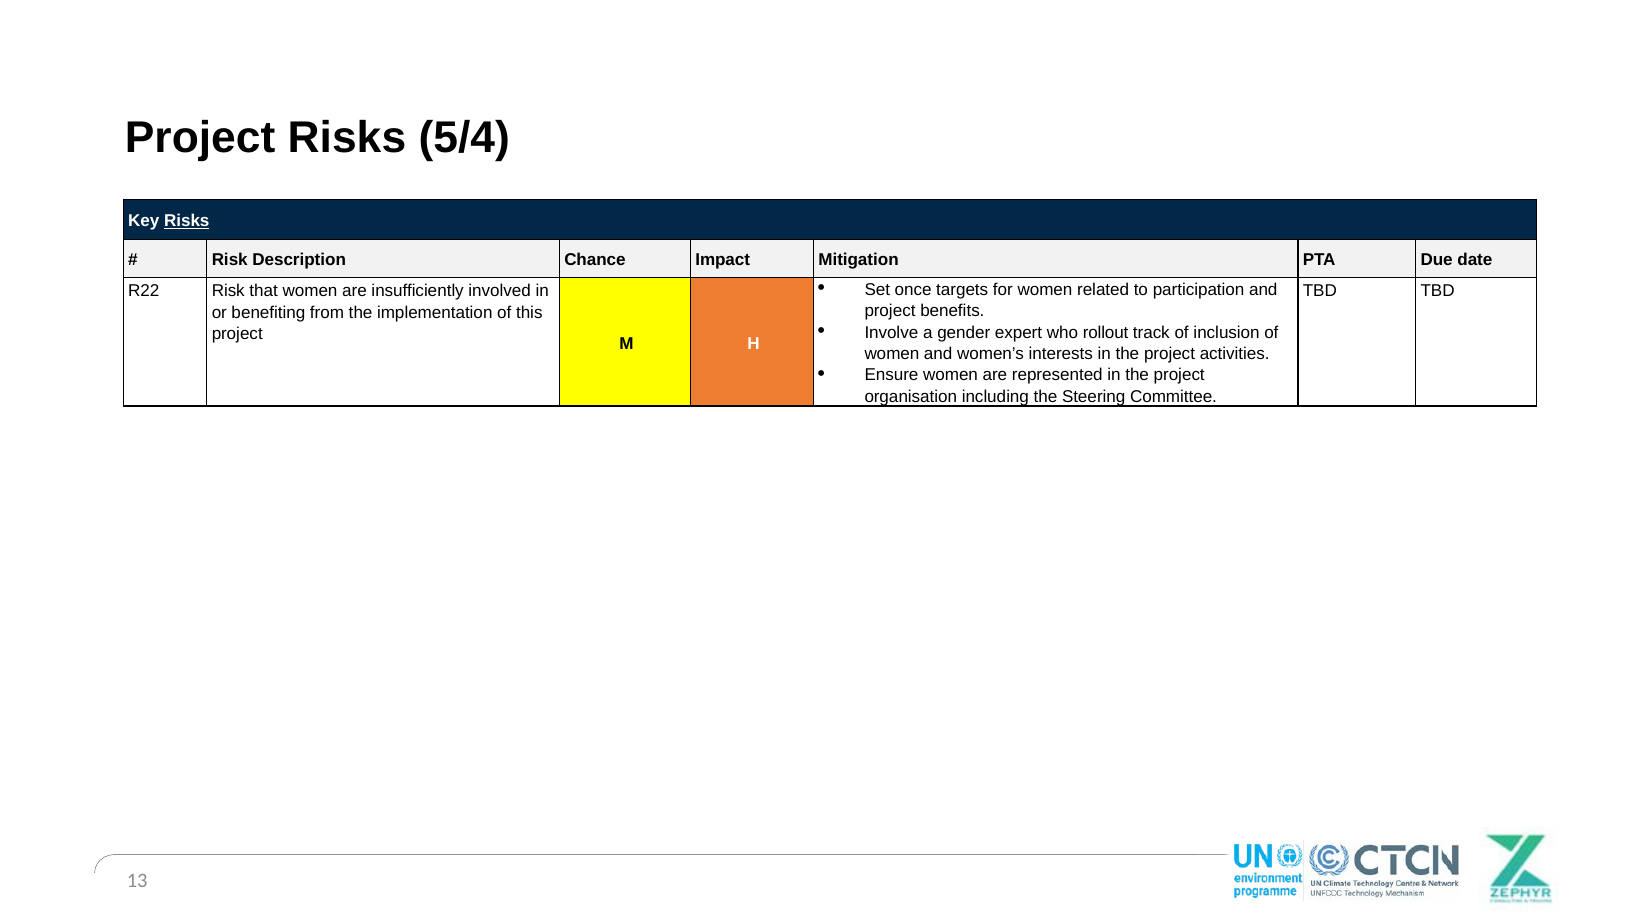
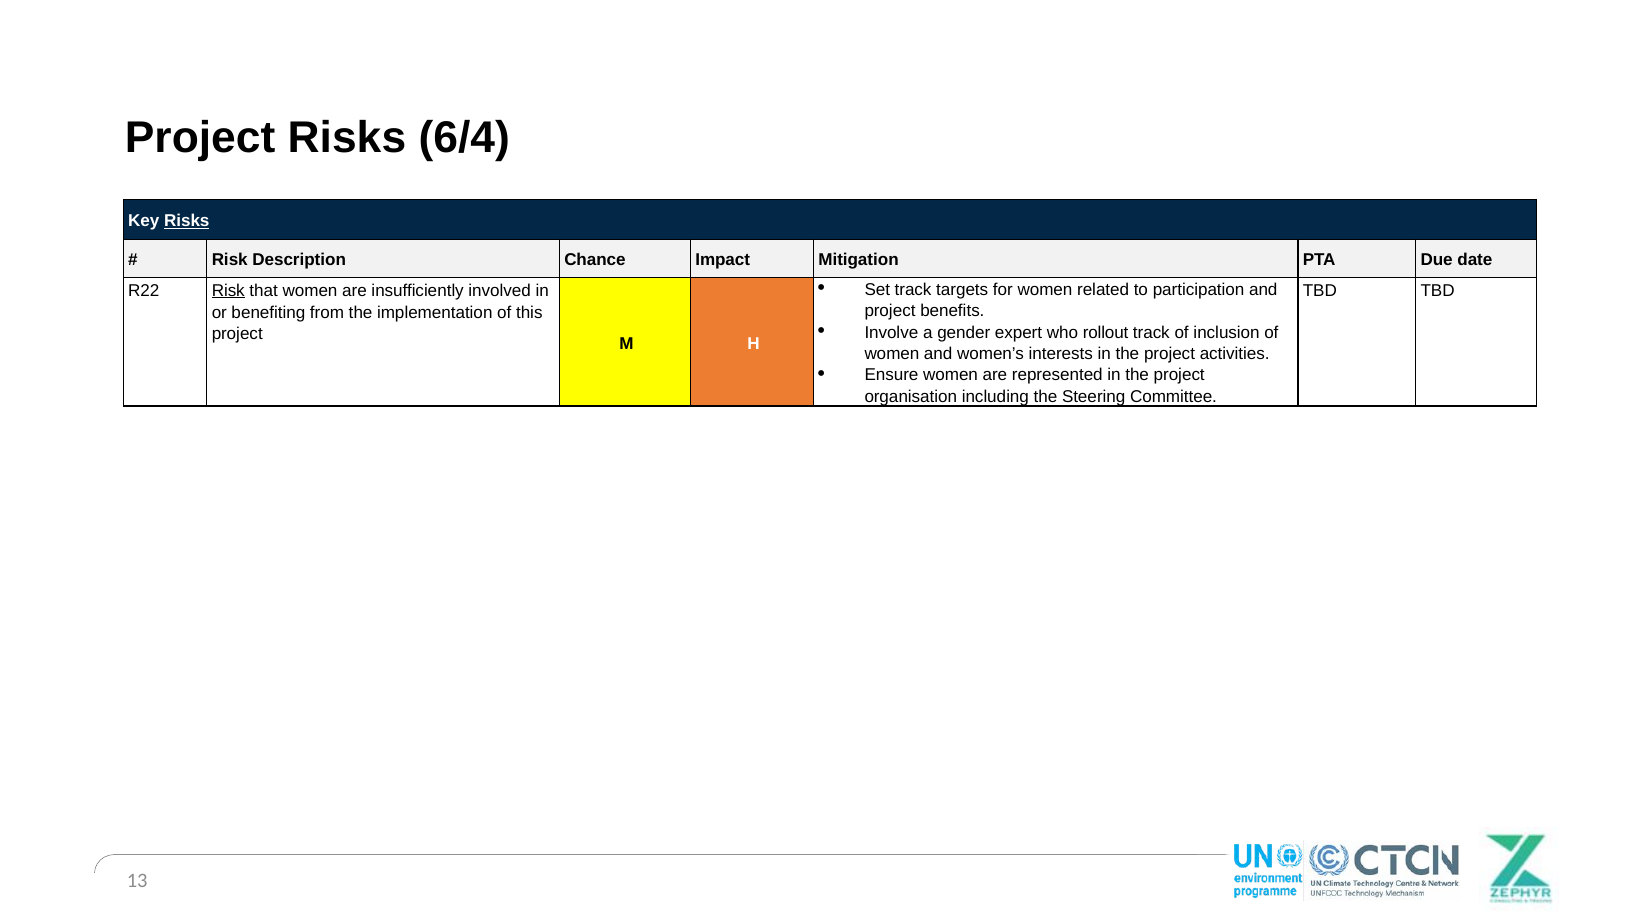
5/4: 5/4 -> 6/4 (464, 138)
Set once: once -> track (913, 290)
Risk underline: none -> present (228, 290)
